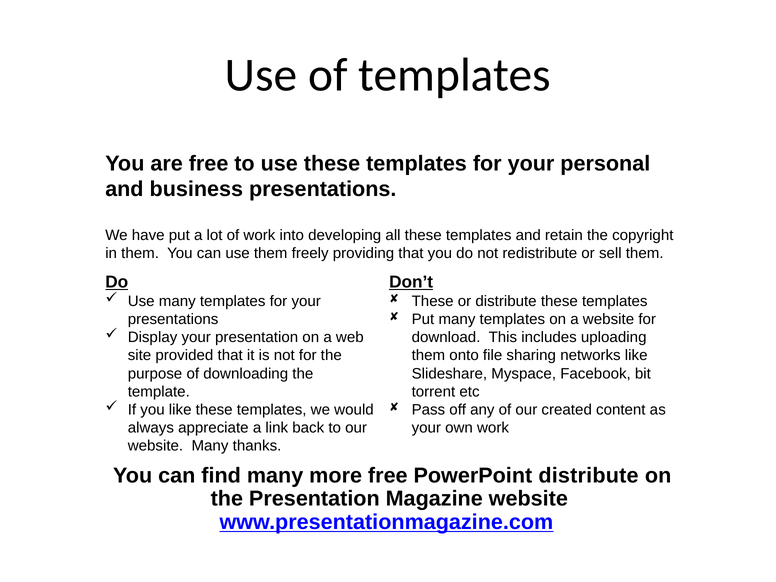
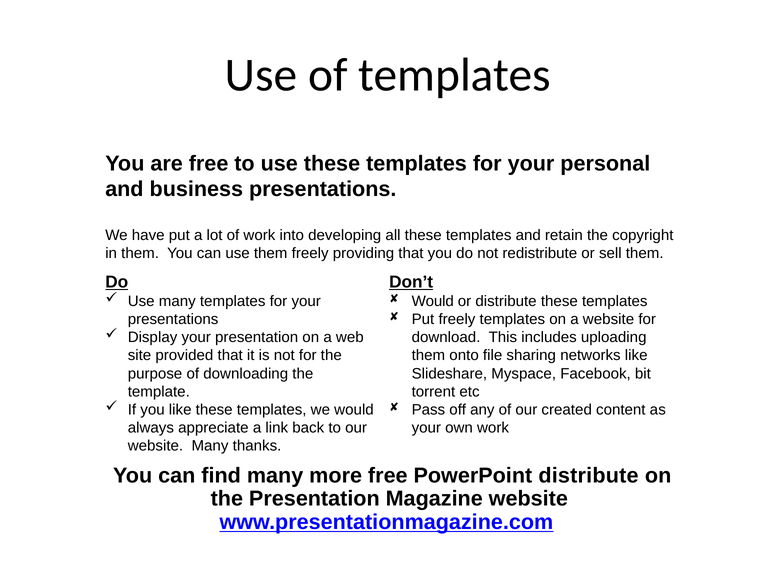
These: These -> Would (433, 301)
Put many: many -> freely (457, 319)
